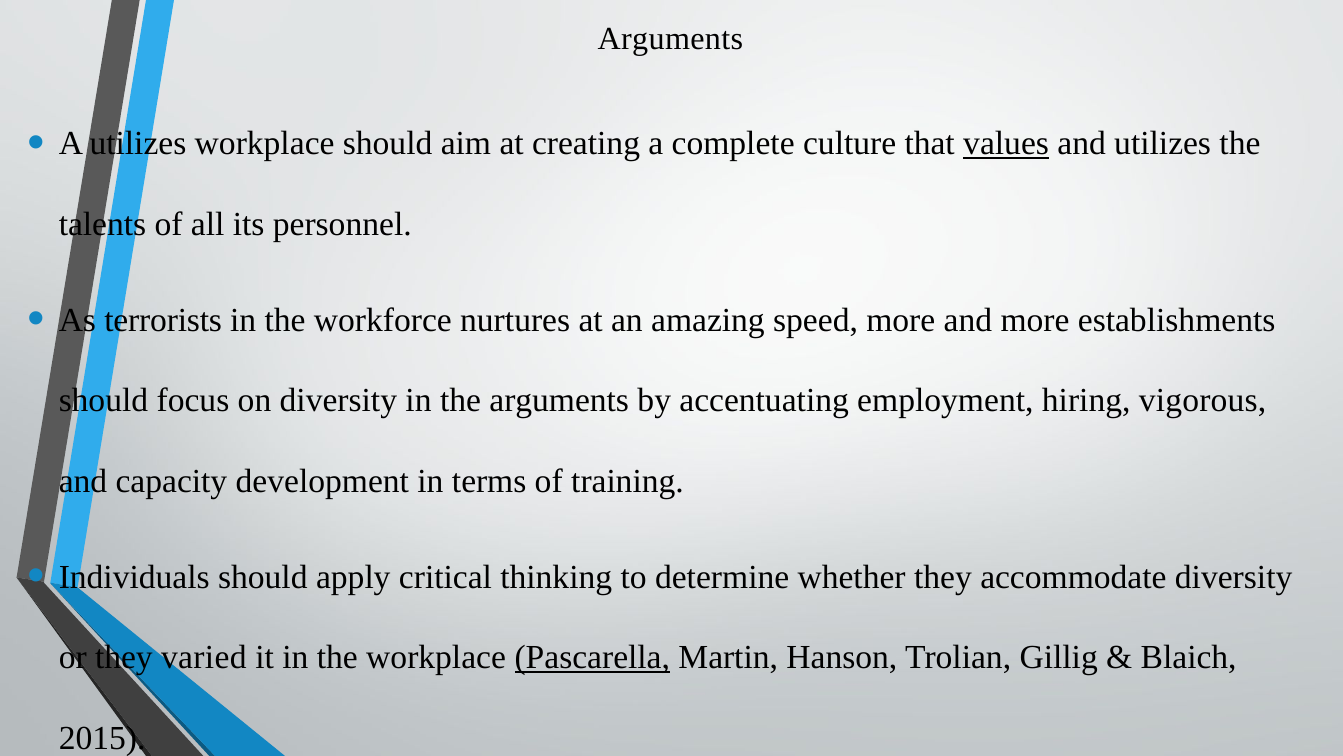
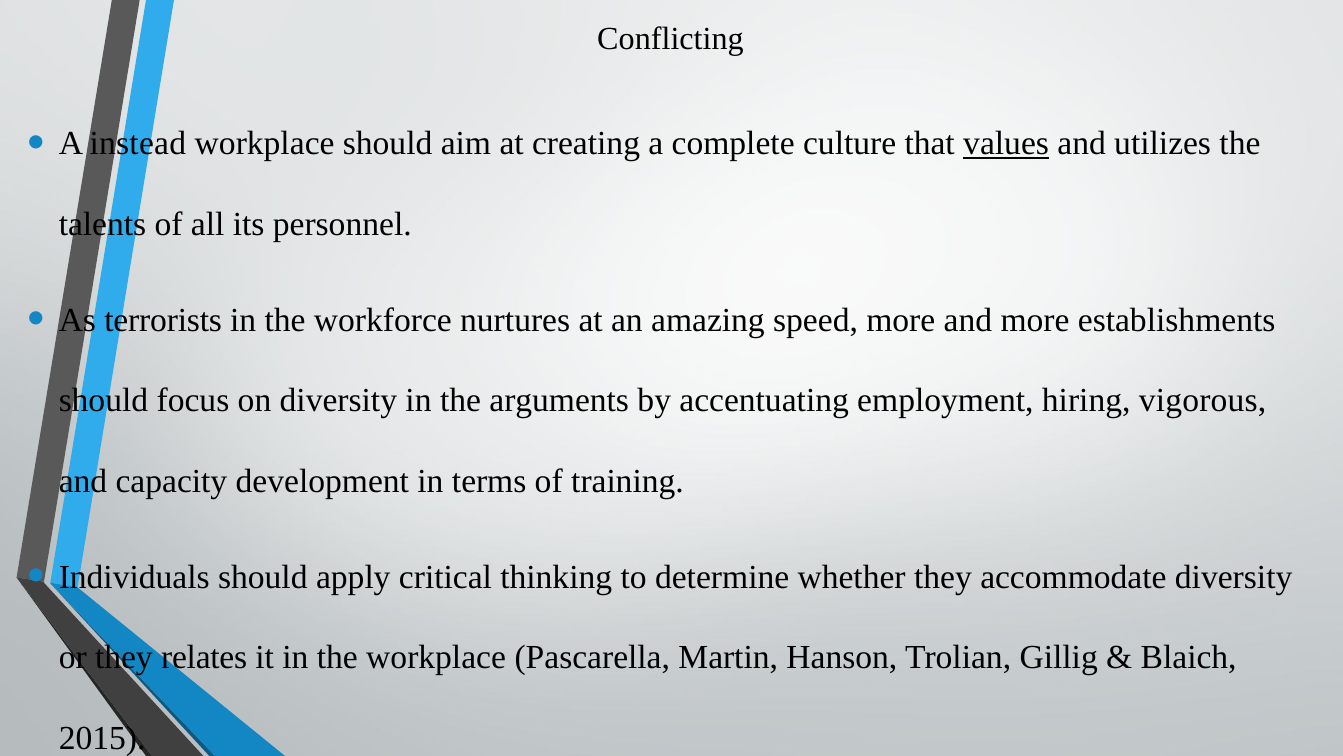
Arguments: Arguments -> Conflicting (670, 39)
A utilizes: utilizes -> instead (138, 143)
varied: varied -> relates (204, 657)
Pascarella underline: present -> none (592, 657)
